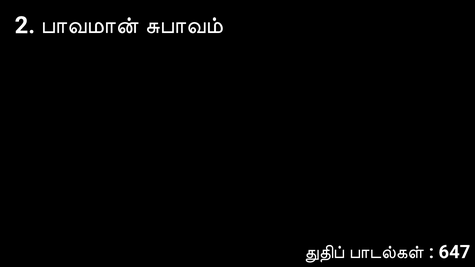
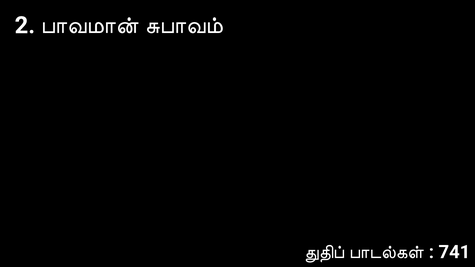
647: 647 -> 741 (454, 252)
